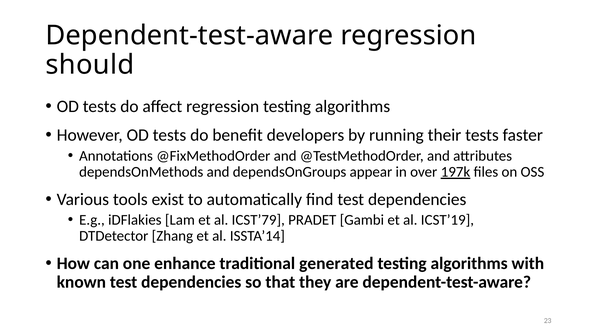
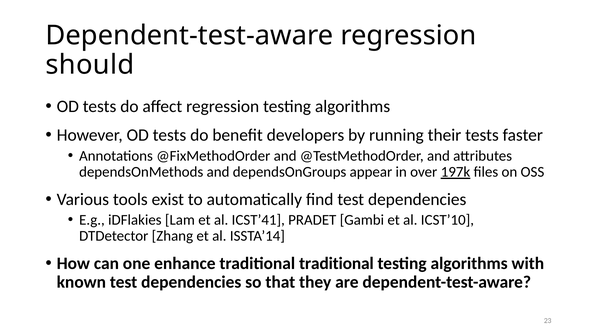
ICST’79: ICST’79 -> ICST’41 (258, 220)
ICST’19: ICST’19 -> ICST’10 (447, 220)
traditional generated: generated -> traditional (336, 263)
